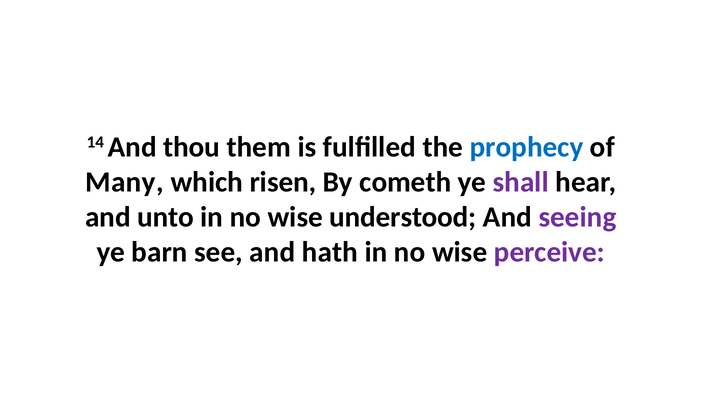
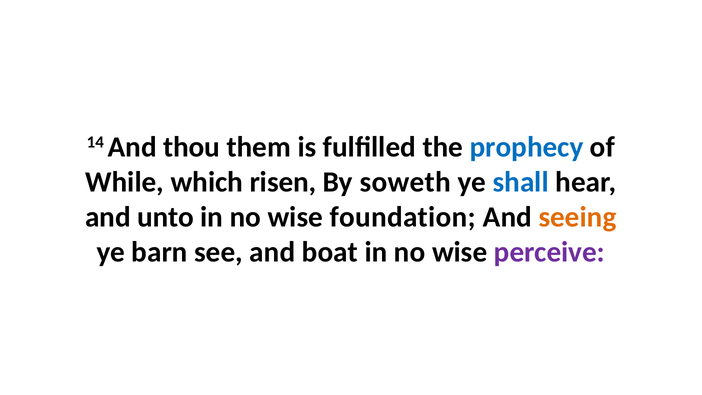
Many: Many -> While (125, 182)
cometh: cometh -> soweth (405, 182)
shall colour: purple -> blue (521, 182)
understood: understood -> foundation (403, 217)
seeing colour: purple -> orange (578, 217)
hath: hath -> boat (330, 252)
